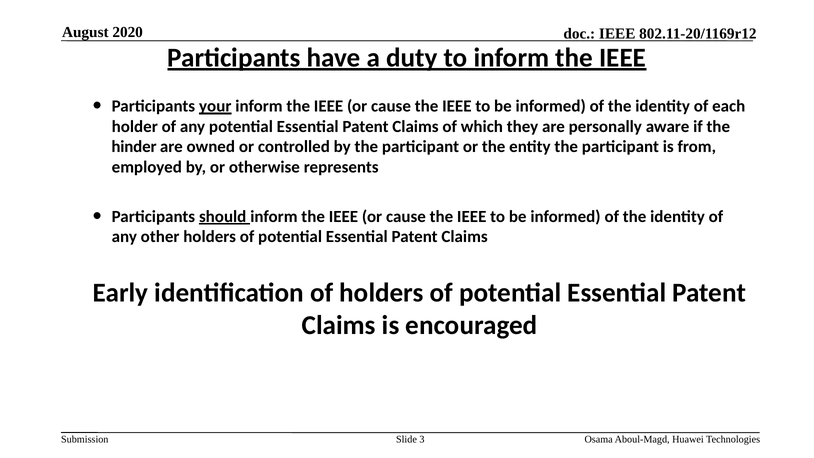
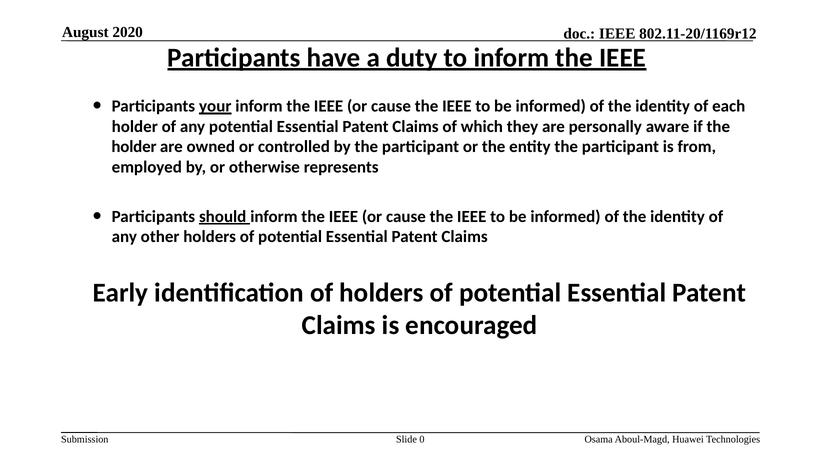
hinder: hinder -> holder (134, 147)
3: 3 -> 0 (422, 439)
